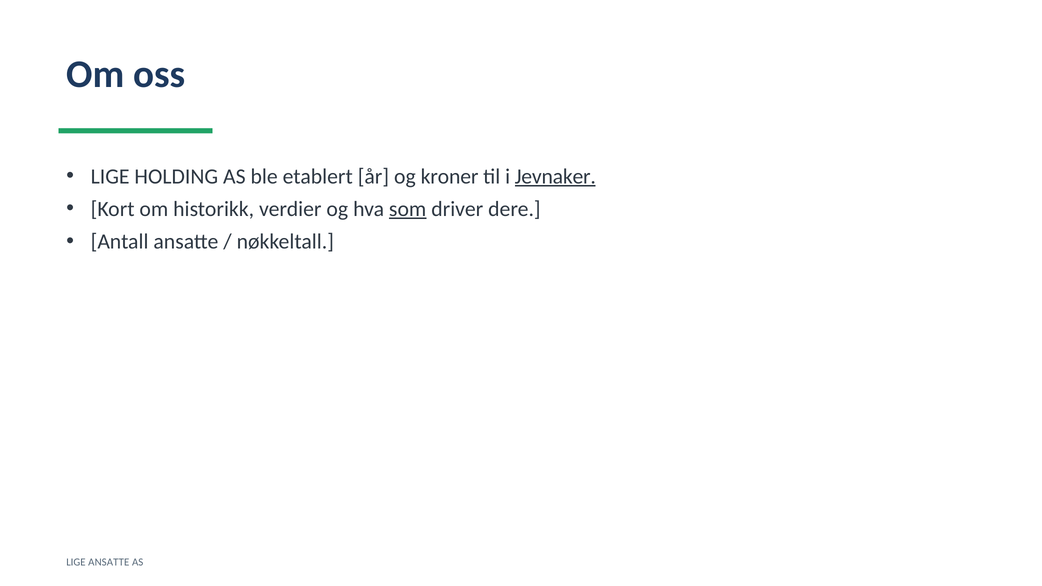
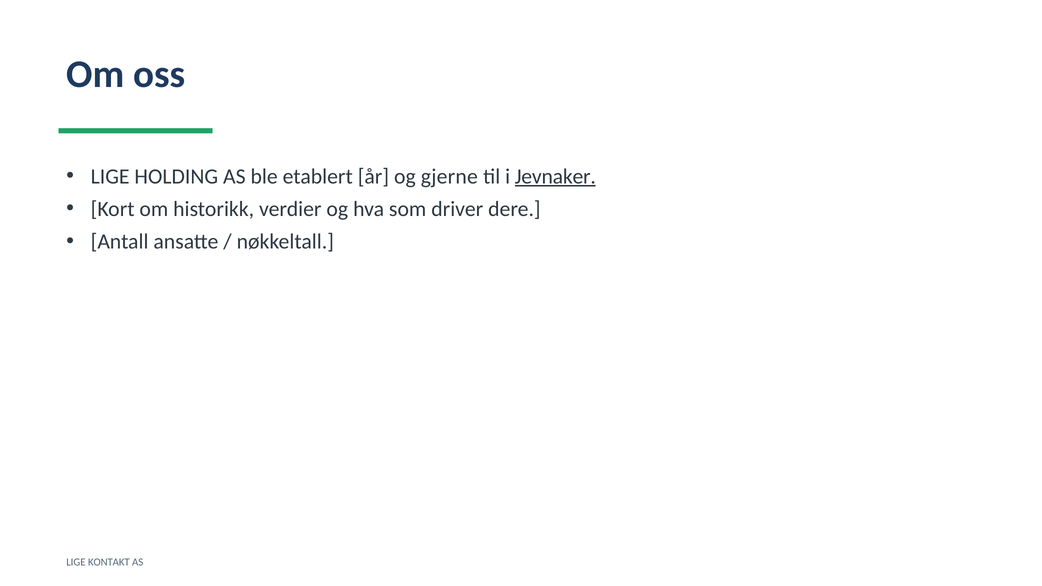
kroner: kroner -> gjerne (449, 176)
som underline: present -> none (408, 209)
LIGE ANSATTE: ANSATTE -> KONTAKT (109, 562)
